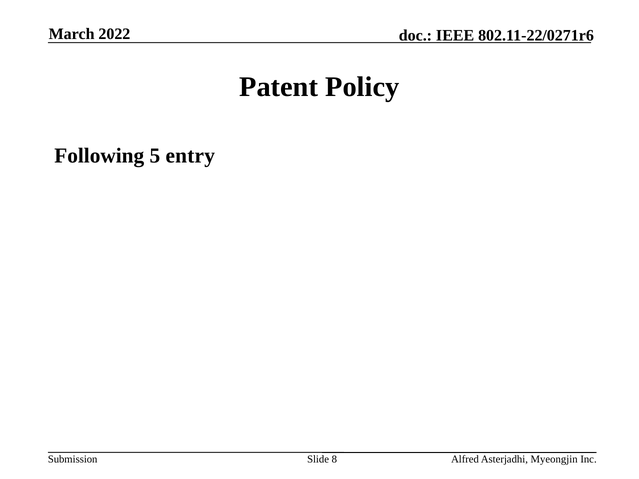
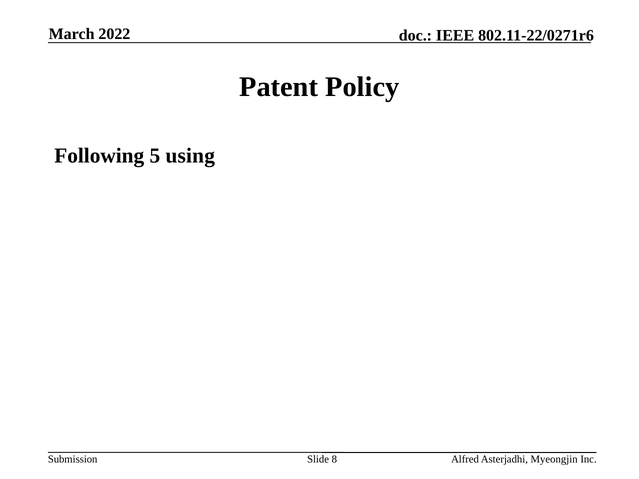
entry: entry -> using (190, 156)
